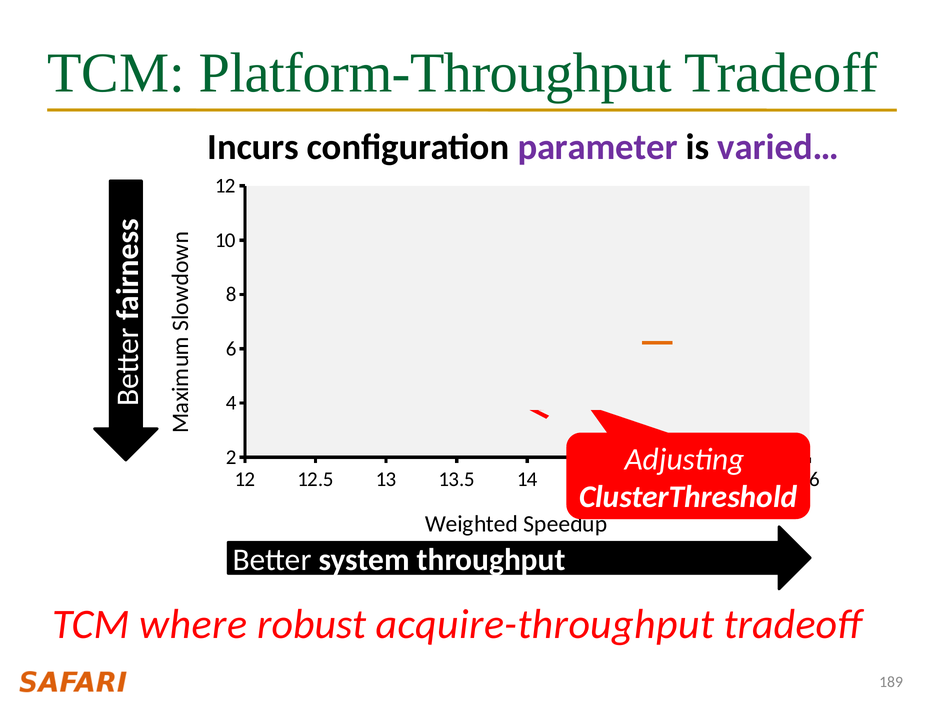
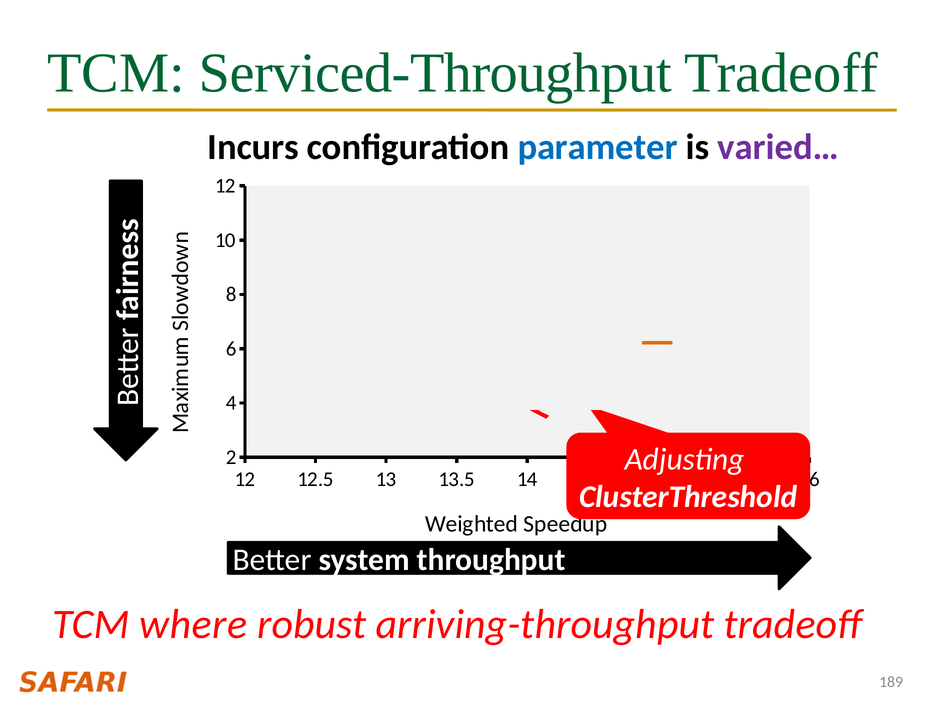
Platform-Throughput: Platform-Throughput -> Serviced-Throughput (435, 73)
parameter colour: purple -> blue (598, 147)
acquire-throughput: acquire-throughput -> arriving-throughput (545, 624)
